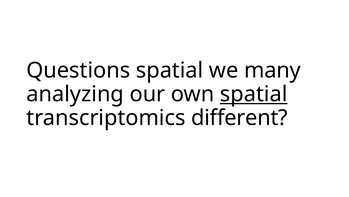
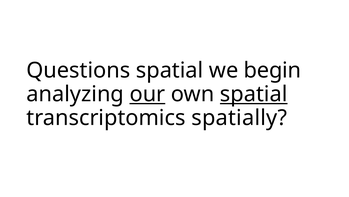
many: many -> begin (272, 70)
our underline: none -> present (147, 94)
different: different -> spatially (239, 117)
